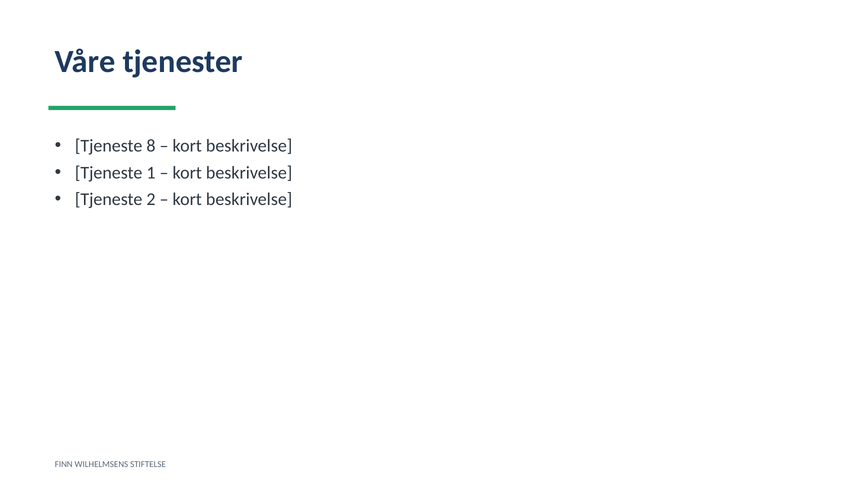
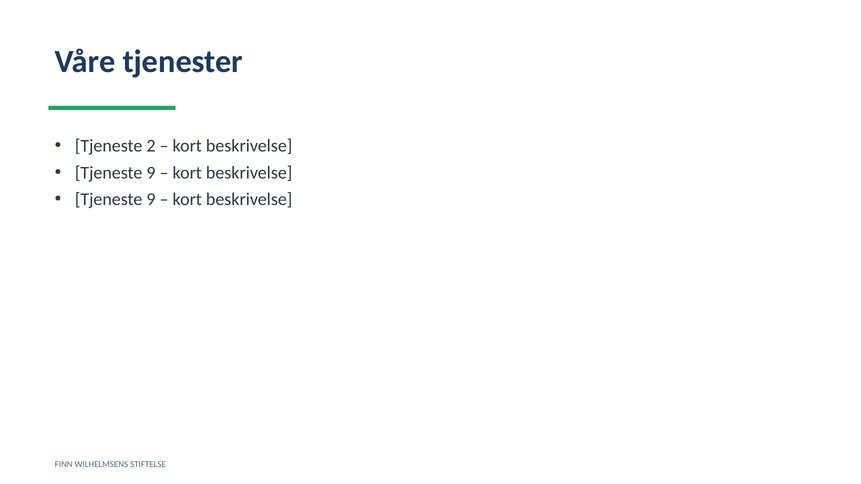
8: 8 -> 2 (151, 146)
1: 1 -> 9 (151, 173)
2: 2 -> 9 (151, 200)
